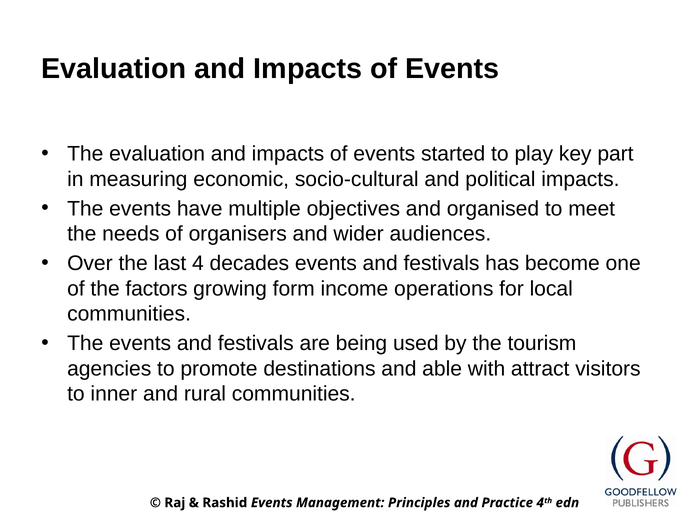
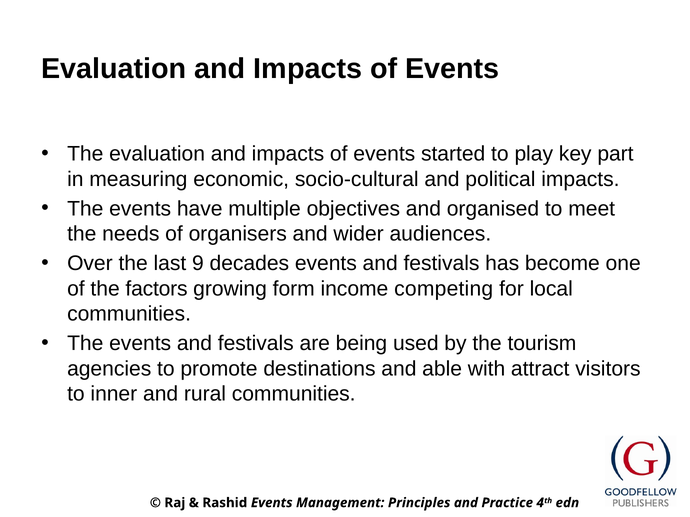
4: 4 -> 9 (198, 264)
operations: operations -> competing (444, 289)
